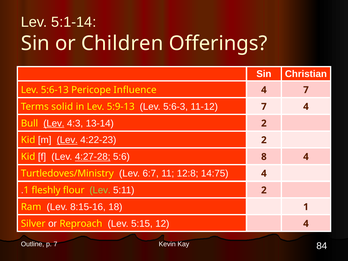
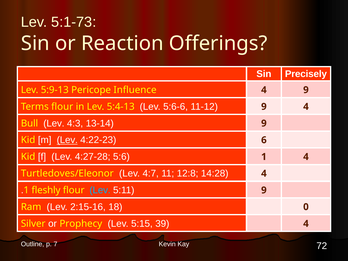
5:1-14: 5:1-14 -> 5:1-73 (74, 22)
Children: Children -> Reaction (122, 43)
Christian: Christian -> Precisely (306, 74)
5:6-13: 5:6-13 -> 5:9-13 (55, 90)
4 7: 7 -> 9 (306, 90)
Terms solid: solid -> flour (62, 107)
5:9-13: 5:9-13 -> 5:4-13 (121, 107)
5:6-3: 5:6-3 -> 5:6-6 (176, 107)
11-12 7: 7 -> 9 (264, 107)
Lev underline: present -> none (54, 123)
13-14 2: 2 -> 9 (264, 123)
4:22-23 2: 2 -> 6 (264, 140)
4:27-28 underline: present -> none (93, 157)
5:6 8: 8 -> 1 (264, 157)
Turtledoves/Ministry: Turtledoves/Ministry -> Turtledoves/Eleonor (67, 173)
6:7: 6:7 -> 4:7 (151, 173)
14:75: 14:75 -> 14:28 (215, 173)
Lev colour: light green -> light blue (100, 190)
5:11 2: 2 -> 9 (264, 190)
8:15-16: 8:15-16 -> 2:15-16 (88, 207)
18 1: 1 -> 0 (306, 207)
Reproach: Reproach -> Prophecy (81, 224)
12: 12 -> 39 (162, 224)
84: 84 -> 72 (322, 246)
